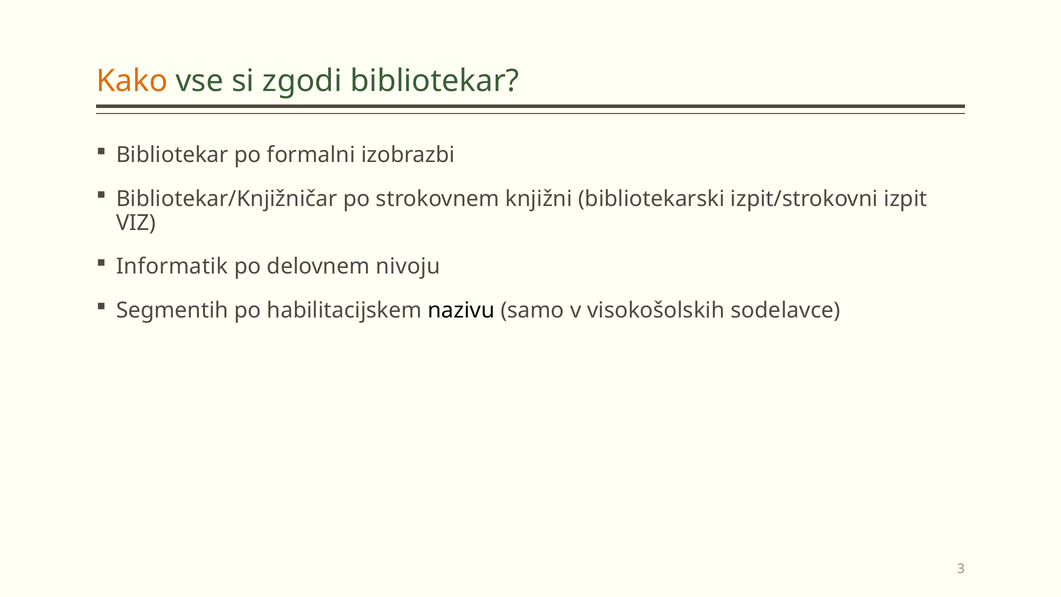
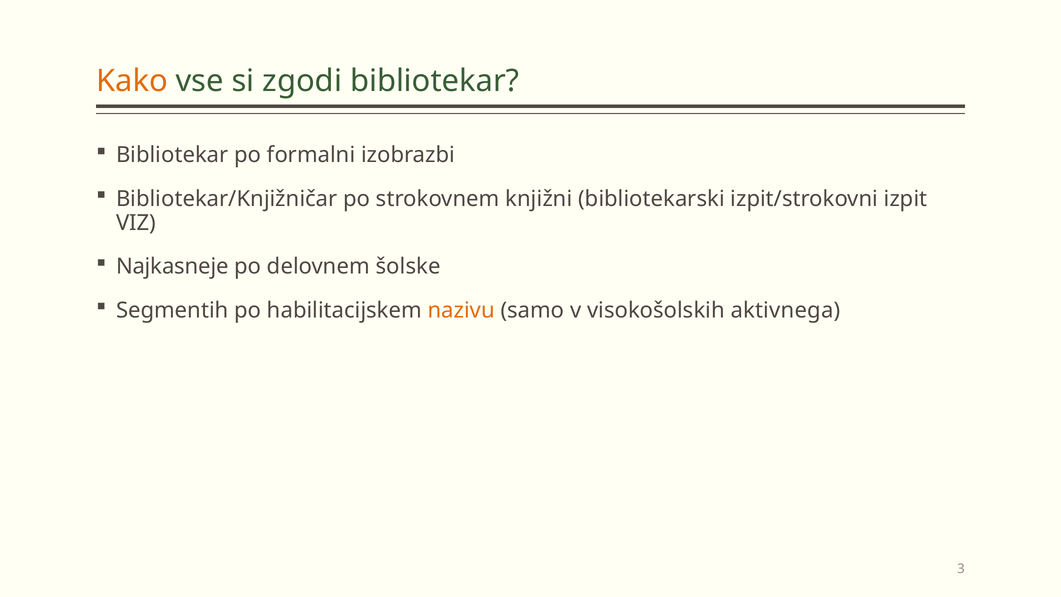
Informatik: Informatik -> Najkasneje (172, 266)
nivoju: nivoju -> šolske (408, 266)
nazivu colour: black -> orange (461, 310)
sodelavce: sodelavce -> aktivnega (786, 310)
